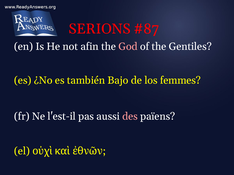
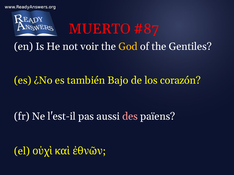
SERIONS: SERIONS -> MUERTO (100, 29)
afin: afin -> voir (90, 47)
God colour: pink -> yellow (128, 47)
femmes: femmes -> corazón (180, 81)
